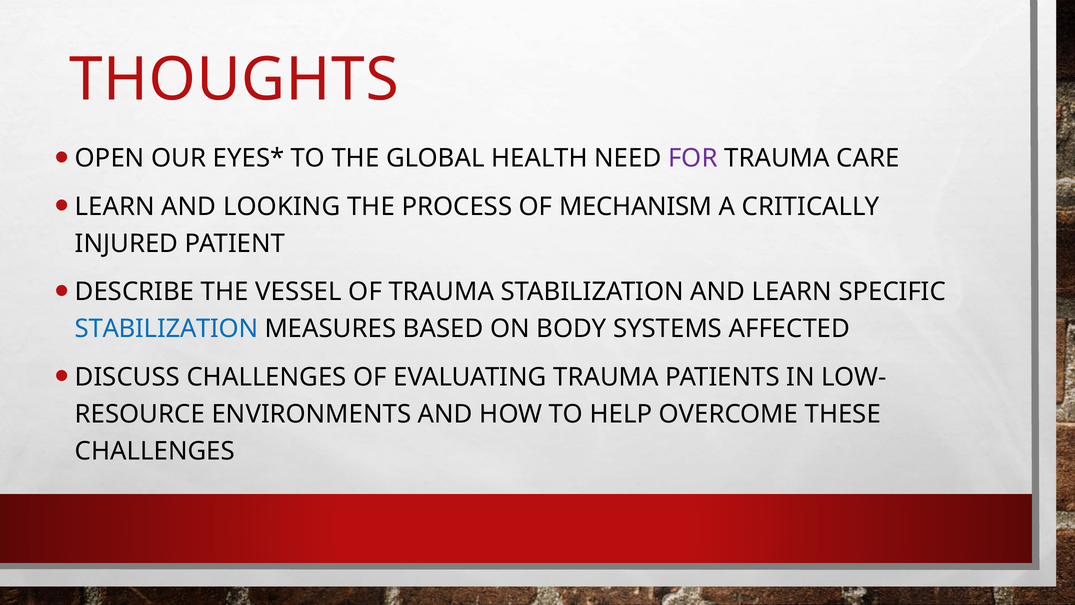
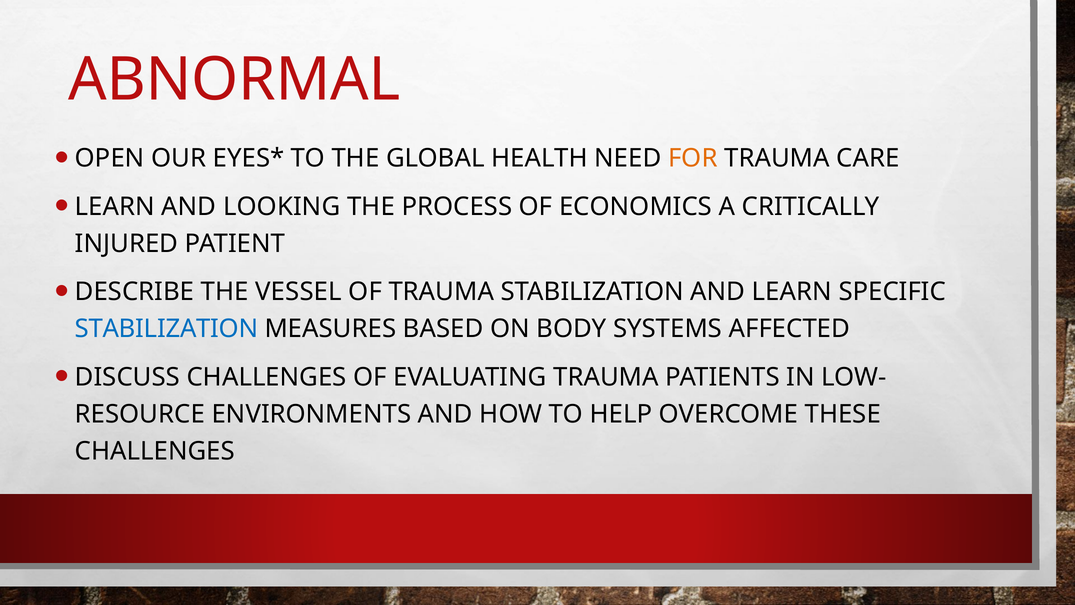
THOUGHTS: THOUGHTS -> ABNORMAL (234, 80)
FOR colour: purple -> orange (693, 158)
MECHANISM: MECHANISM -> ECONOMICS (636, 206)
